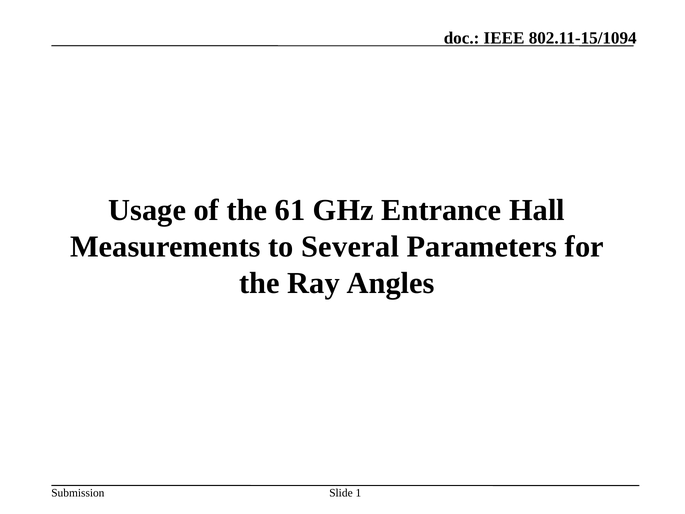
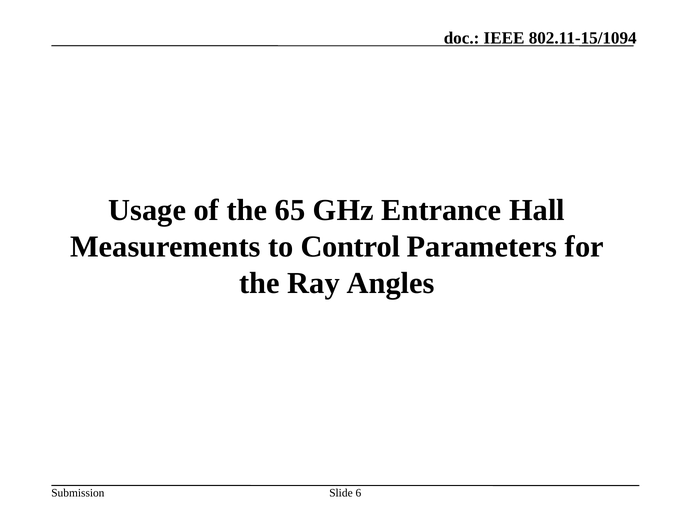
61: 61 -> 65 (290, 210)
Several: Several -> Control (350, 246)
1: 1 -> 6 (358, 493)
